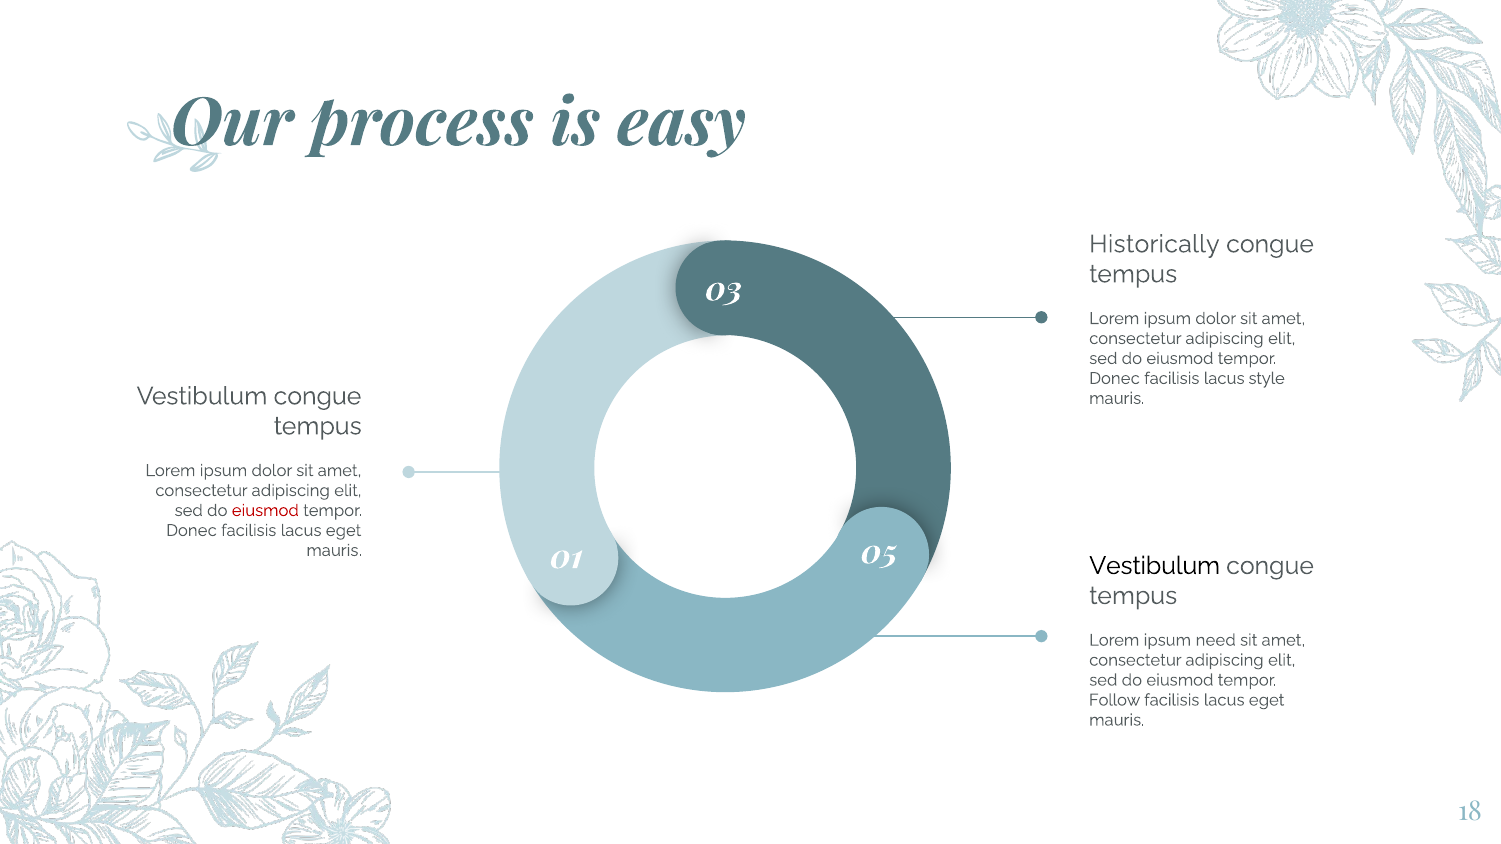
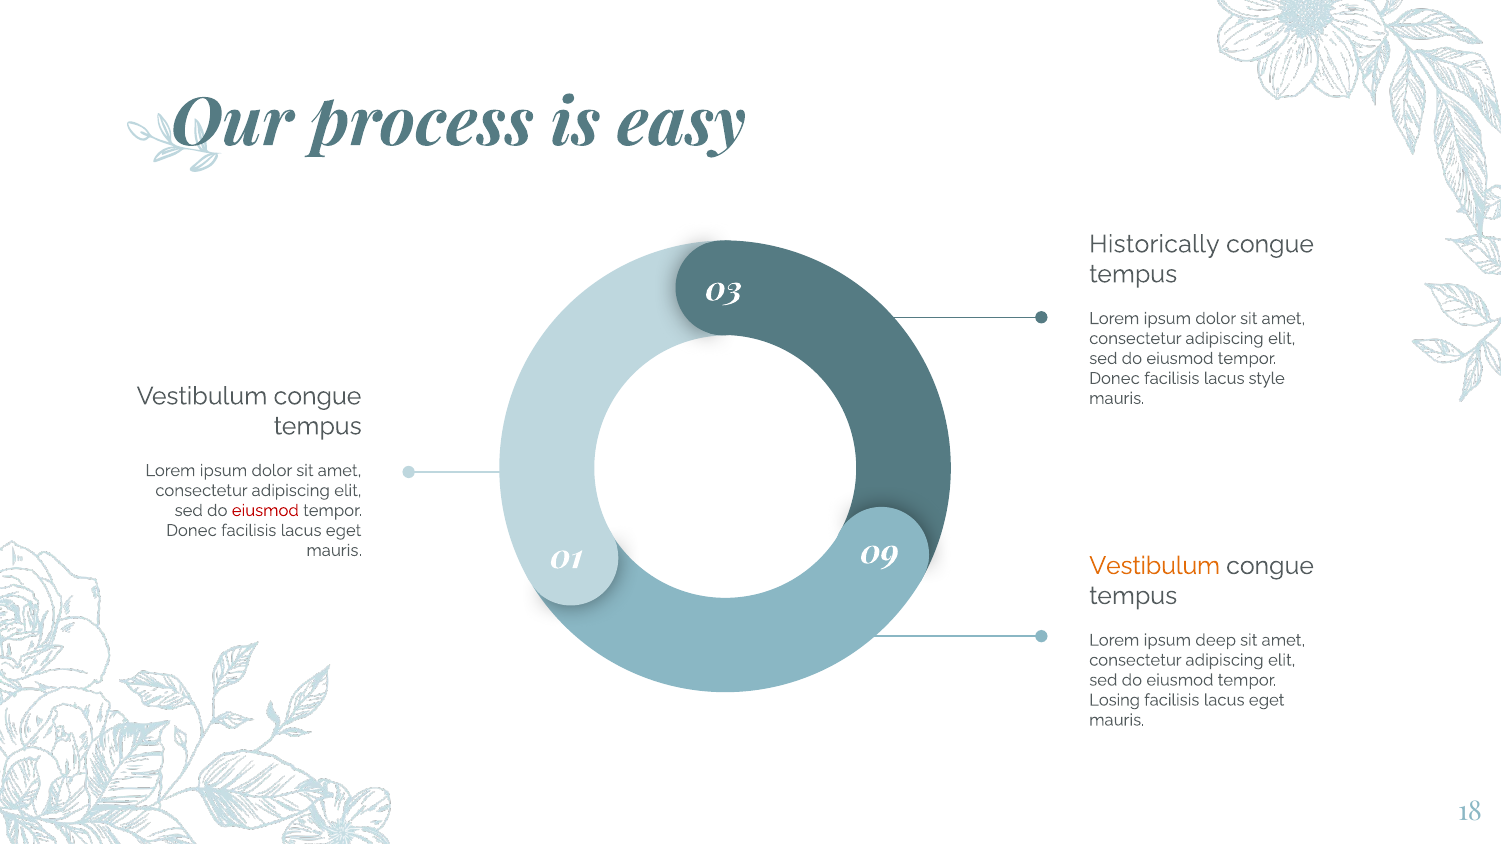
05: 05 -> 09 (880, 552)
Vestibulum colour: black -> orange (1155, 566)
need: need -> deep (1216, 640)
Follow: Follow -> Losing (1115, 700)
